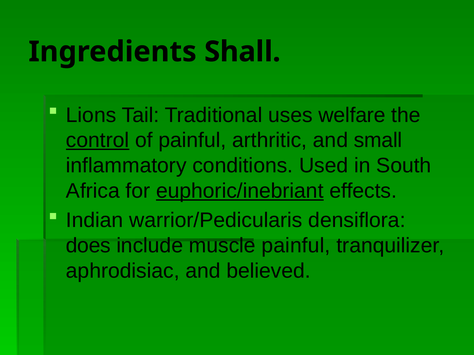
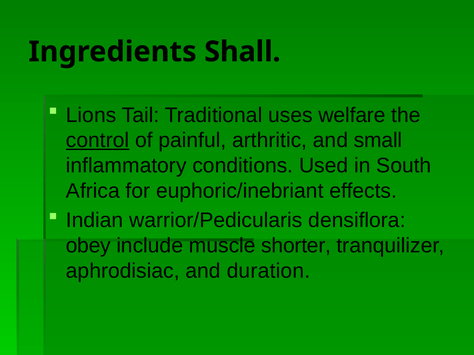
euphoric/inebriant underline: present -> none (240, 191)
does: does -> obey (88, 246)
muscle painful: painful -> shorter (296, 246)
believed: believed -> duration (268, 271)
